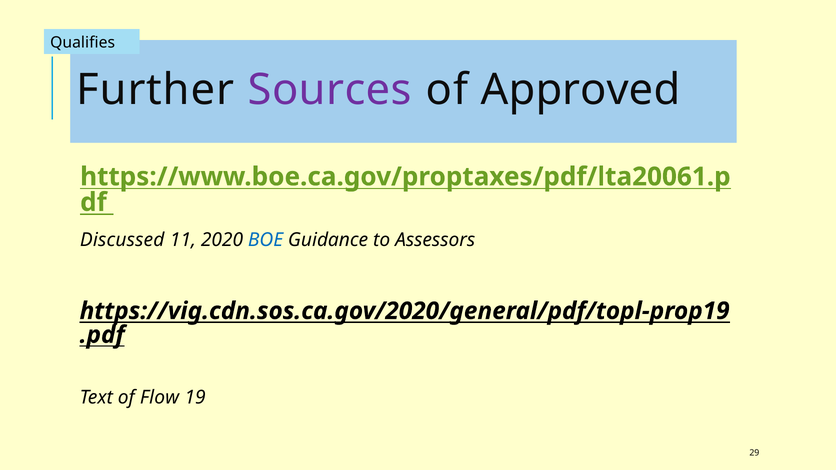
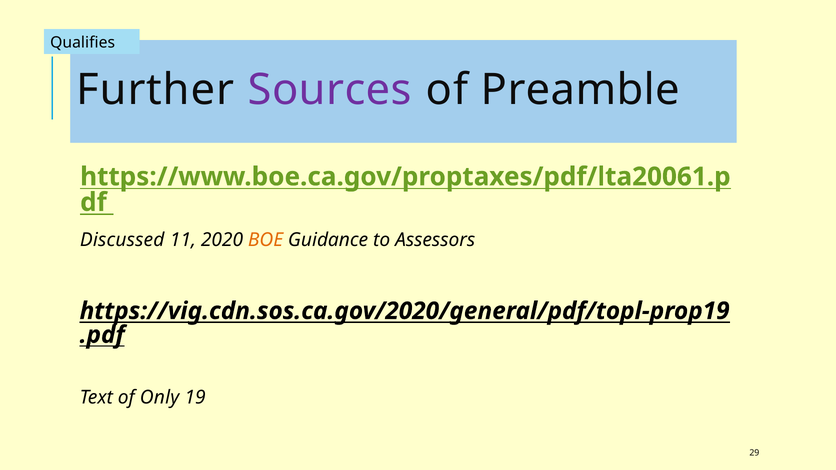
Approved: Approved -> Preamble (580, 90)
BOE colour: blue -> orange (266, 240)
Flow: Flow -> Only (160, 398)
